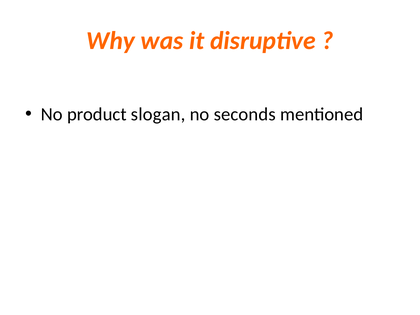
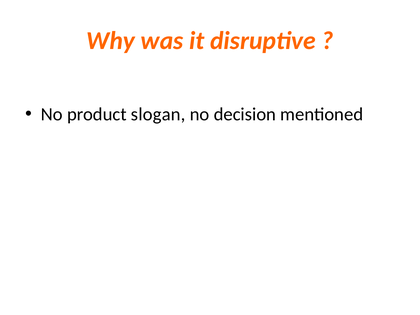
seconds: seconds -> decision (245, 114)
